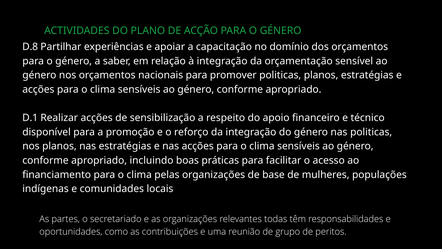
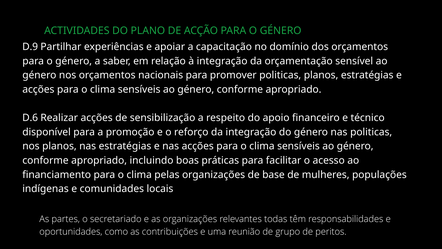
D.8: D.8 -> D.9 (30, 47)
D.1: D.1 -> D.6 (30, 118)
